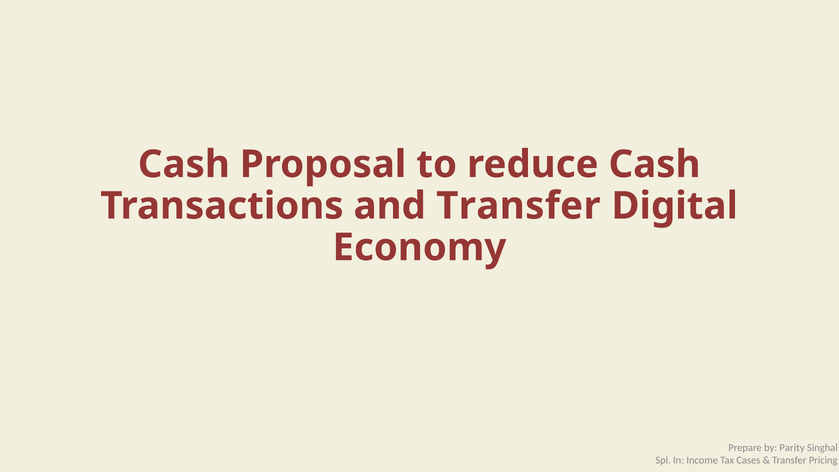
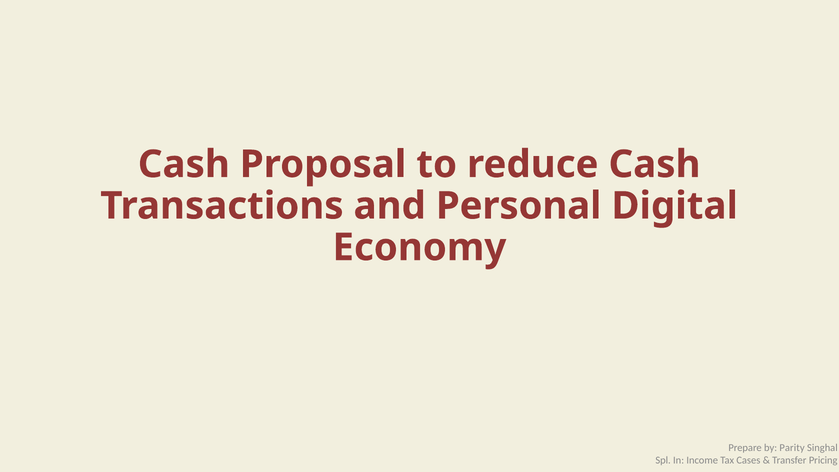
and Transfer: Transfer -> Personal (519, 206)
